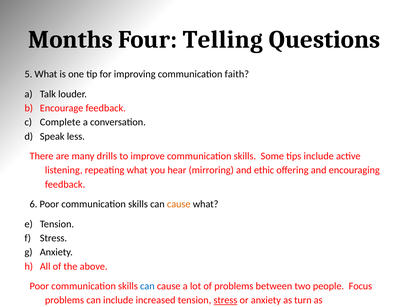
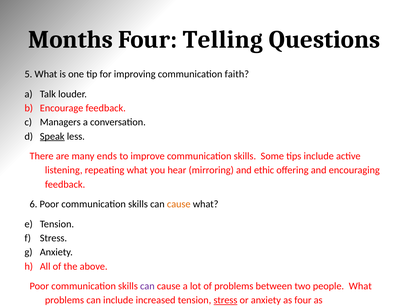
Complete: Complete -> Managers (60, 122)
Speak underline: none -> present (52, 136)
drills: drills -> ends (107, 156)
can colour: blue -> purple (147, 286)
people Focus: Focus -> What (360, 286)
as turn: turn -> four (303, 300)
